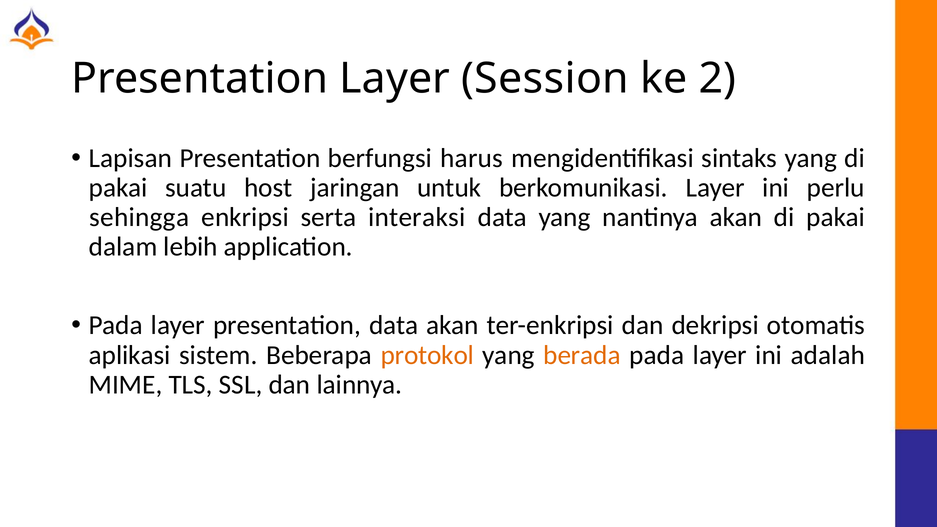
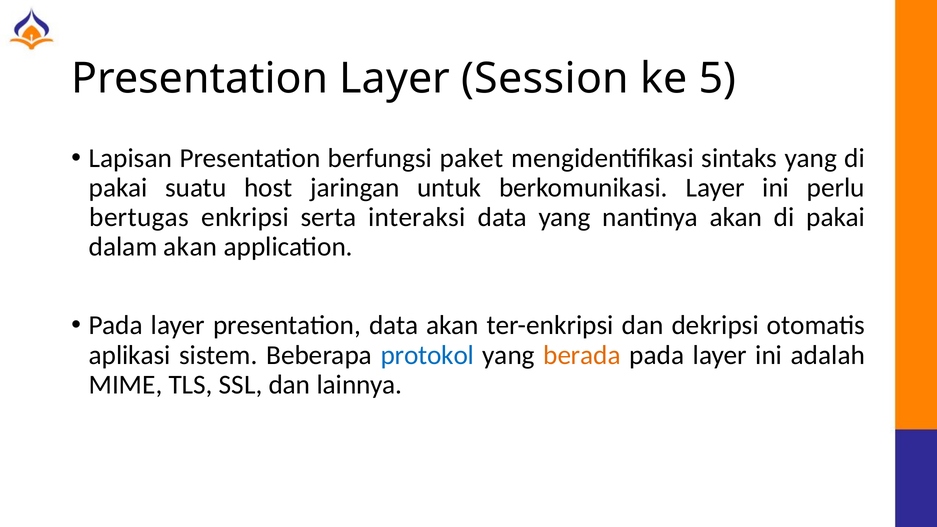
2: 2 -> 5 (717, 79)
harus: harus -> paket (472, 158)
sehingga: sehingga -> bertugas (139, 217)
dalam lebih: lebih -> akan (190, 247)
protokol colour: orange -> blue (427, 355)
